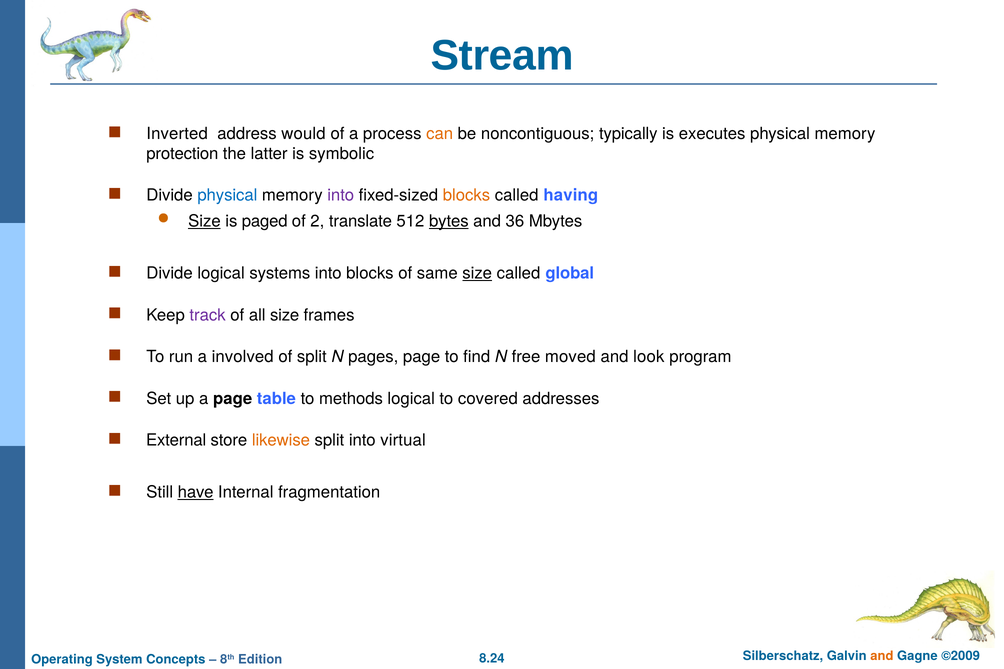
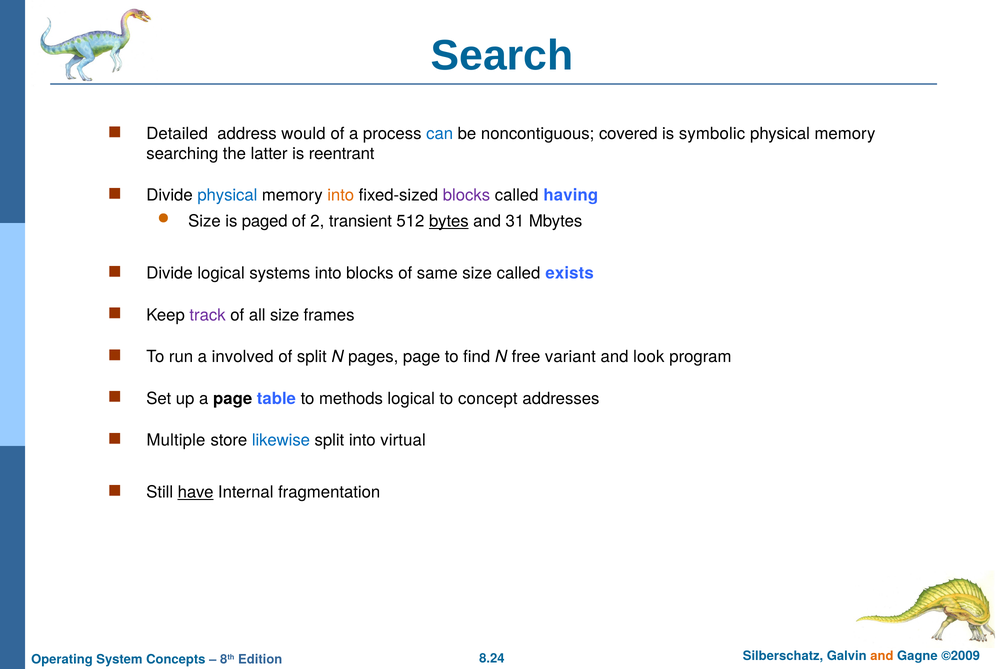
Stream: Stream -> Search (502, 56)
Inverted: Inverted -> Detailed (177, 134)
can colour: orange -> blue (440, 134)
typically: typically -> covered (628, 134)
executes: executes -> symbolic (712, 134)
protection: protection -> searching (182, 154)
symbolic: symbolic -> reentrant (342, 154)
into colour: purple -> orange (341, 196)
blocks colour: orange -> purple (466, 196)
Size underline: present -> none (204, 221)
translate: translate -> transient (361, 221)
36: 36 -> 31 (515, 221)
size underline: present -> none (477, 273)
global: global -> exists (570, 273)
moved: moved -> variant (570, 357)
covered: covered -> concept (488, 399)
External: External -> Multiple (176, 441)
likewise colour: orange -> blue (281, 441)
